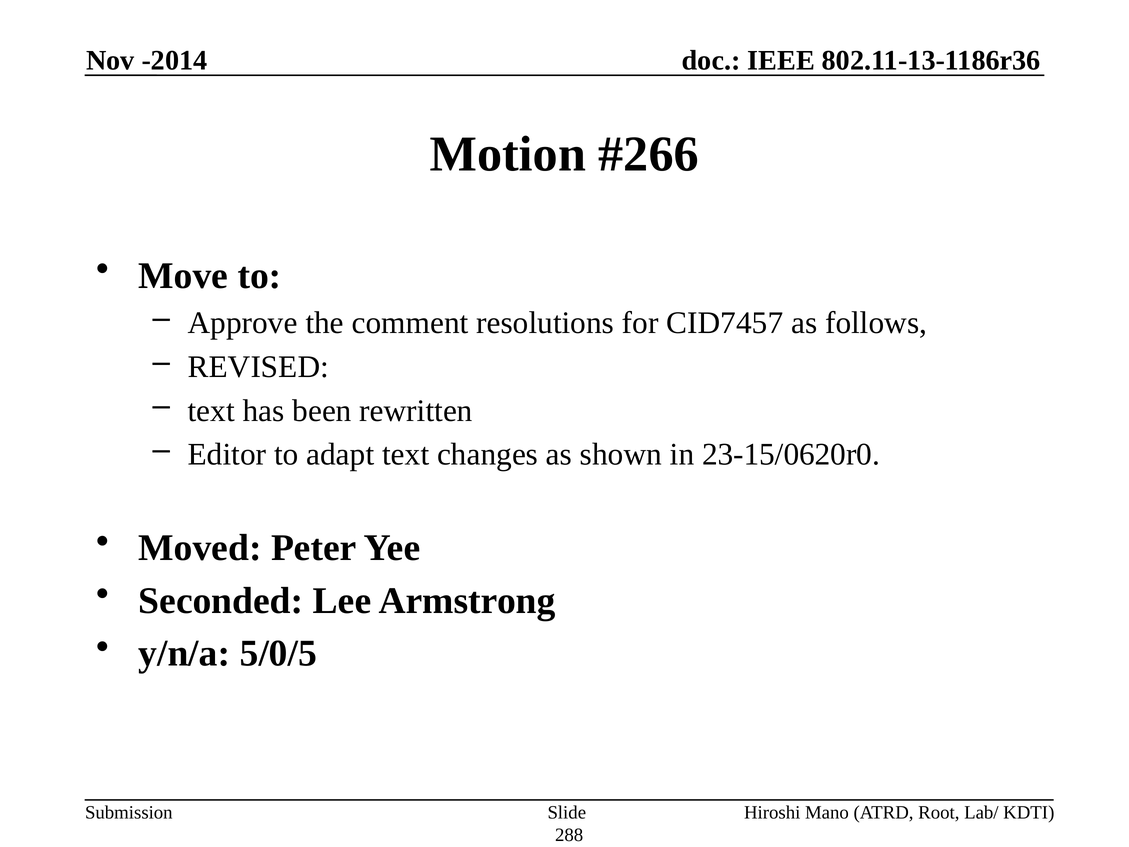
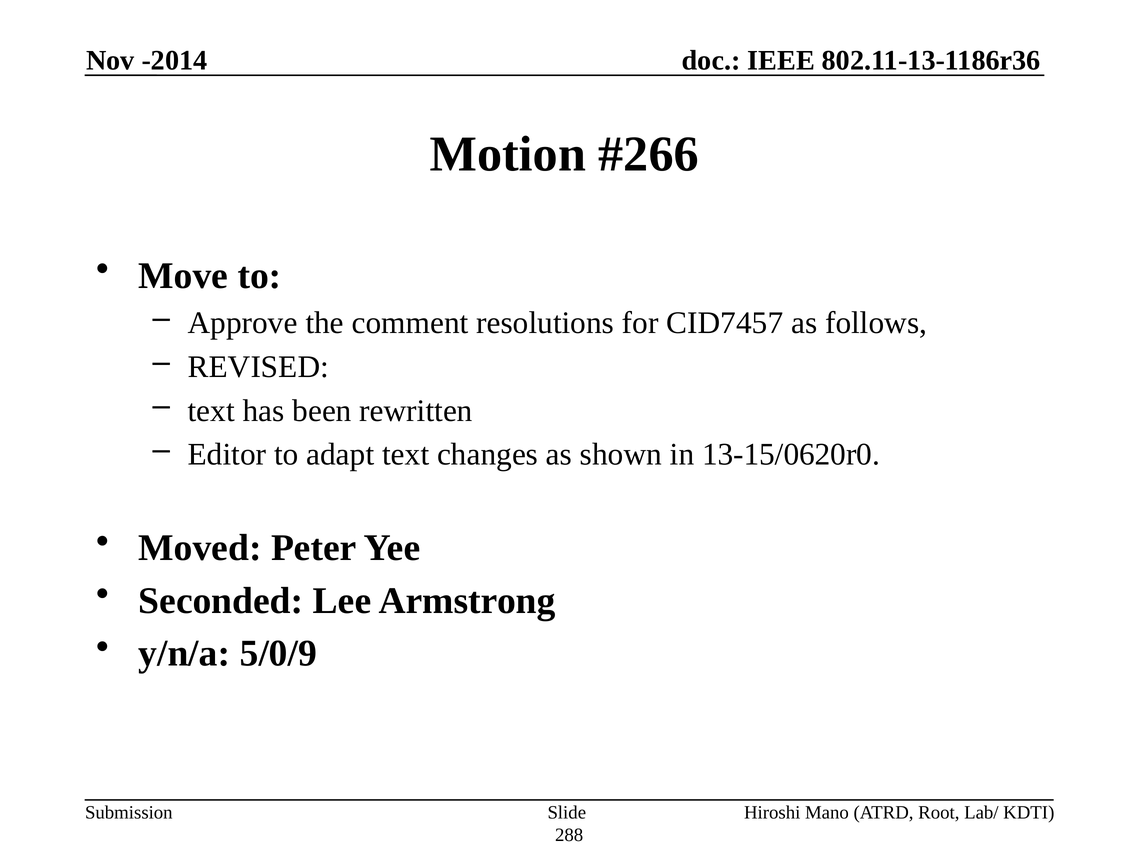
23-15/0620r0: 23-15/0620r0 -> 13-15/0620r0 (791, 454)
5/0/5: 5/0/5 -> 5/0/9 (278, 653)
